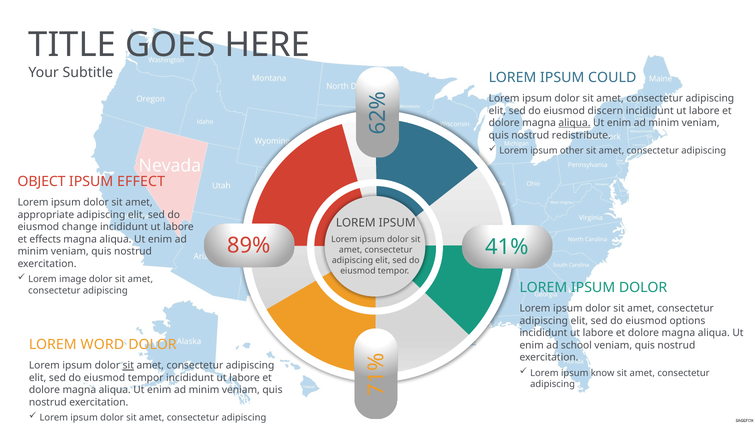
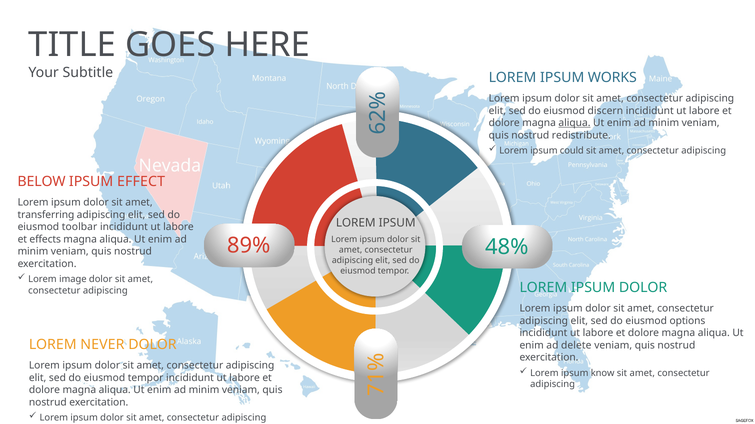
COULD: COULD -> WORKS (612, 78)
other: other -> could (572, 151)
OBJECT: OBJECT -> BELOW (42, 182)
appropriate: appropriate -> transferring (46, 215)
change: change -> toolbar (80, 227)
41%: 41% -> 48% (507, 247)
WORD: WORD -> NEVER (102, 345)
school: school -> delete (576, 346)
sit underline: present -> none (128, 366)
